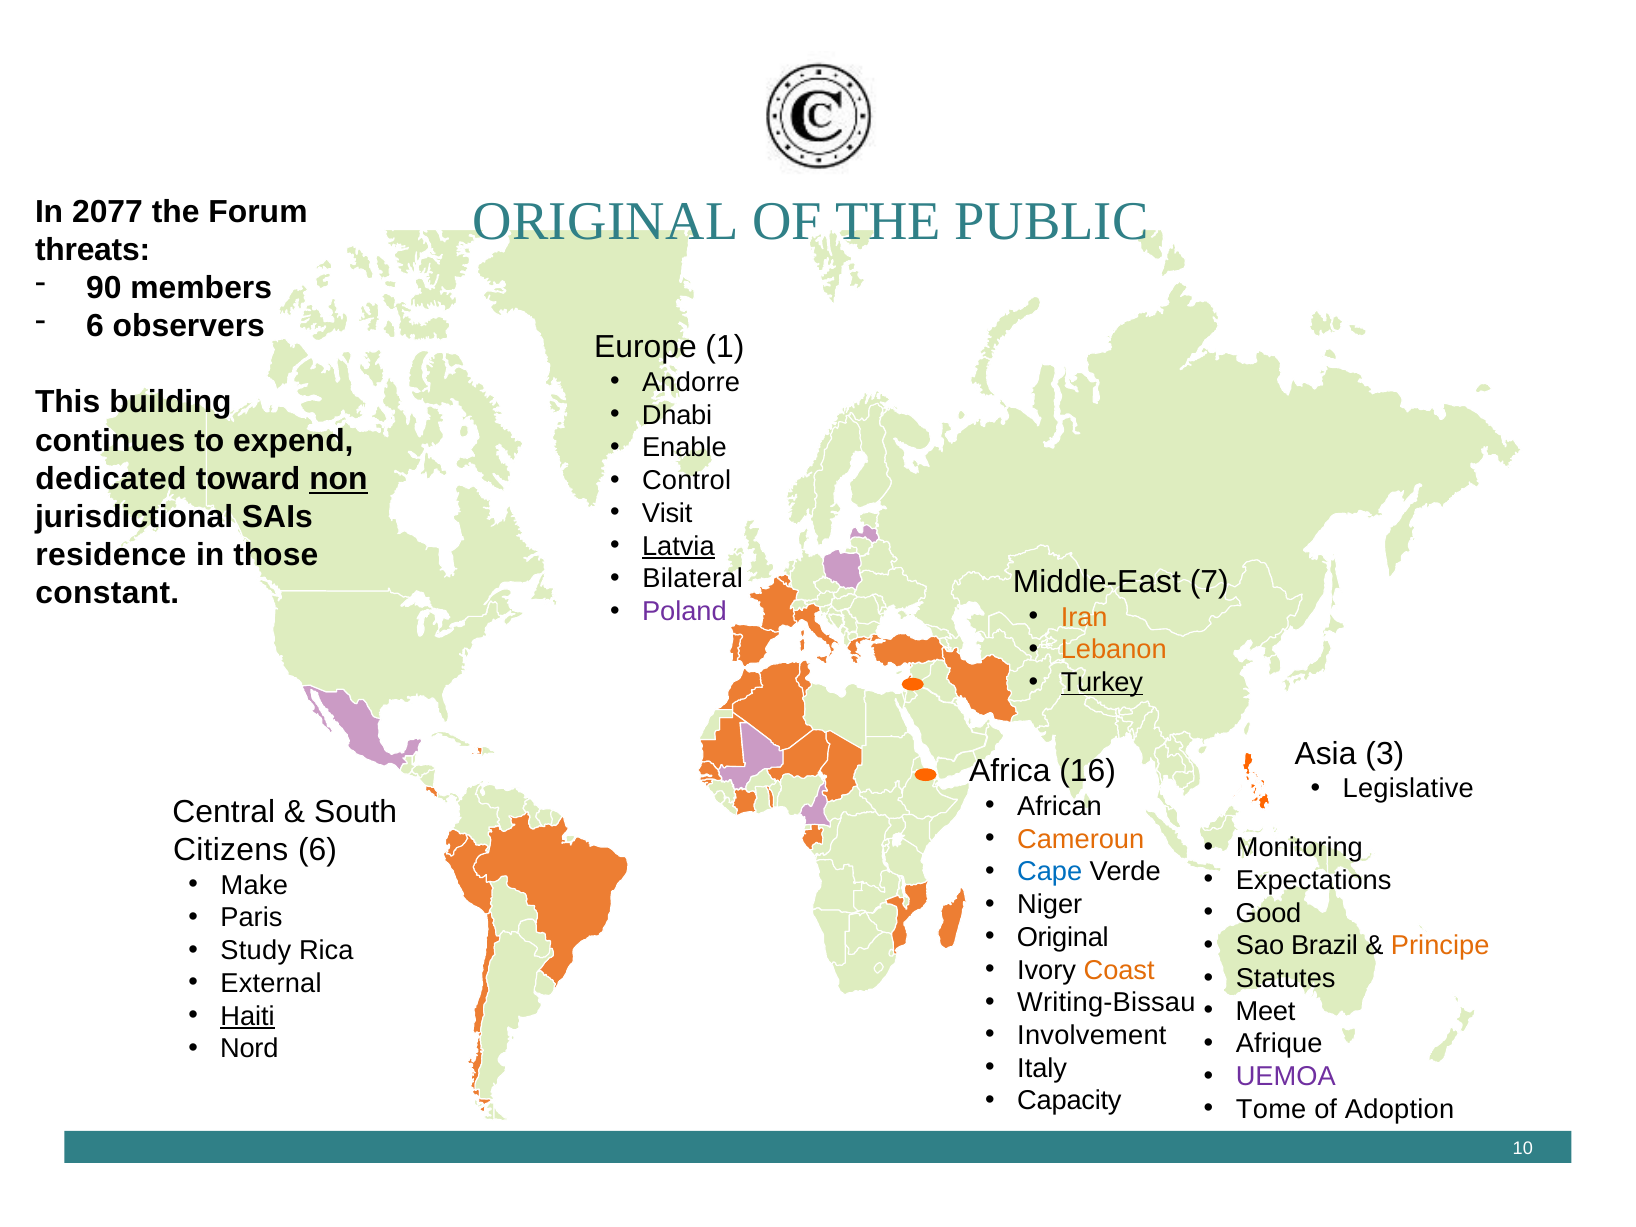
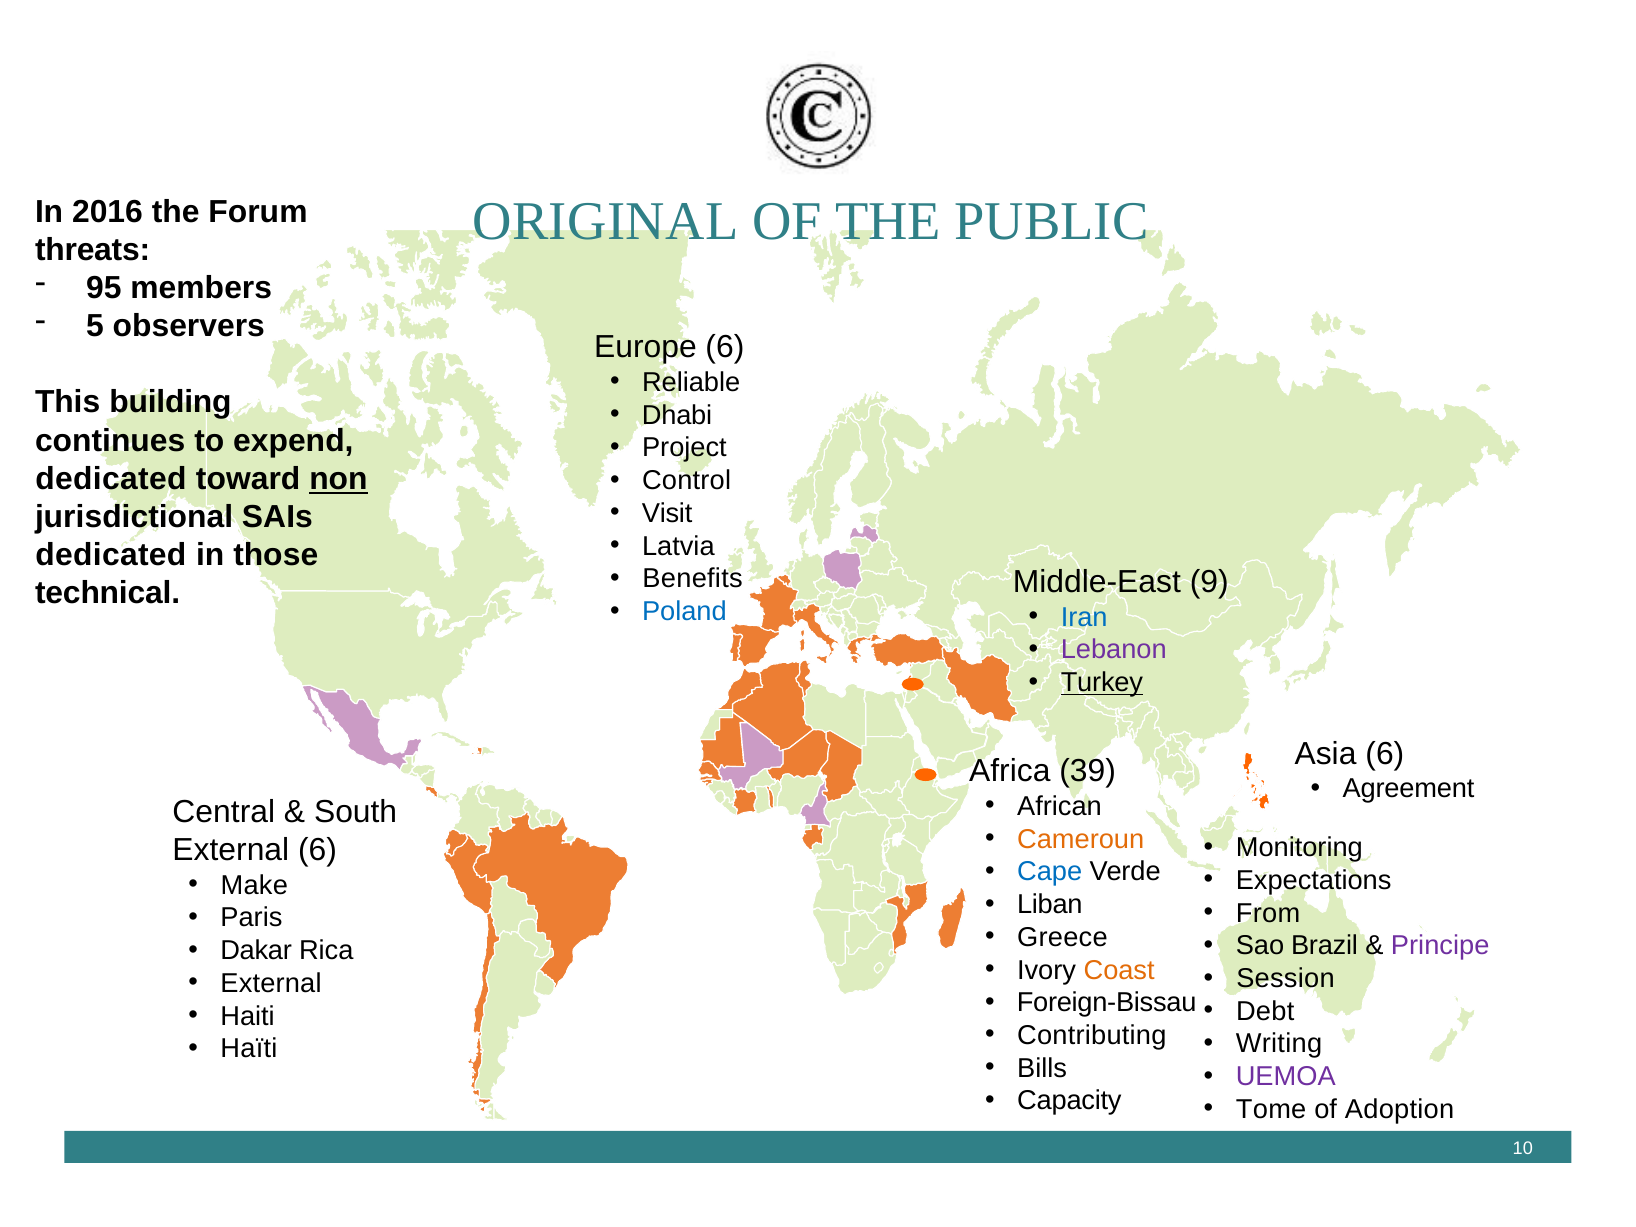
2077: 2077 -> 2016 (107, 212)
90: 90 -> 95 (104, 288)
6: 6 -> 5 (95, 326)
Europe 1: 1 -> 6 (725, 347)
Andorre: Andorre -> Reliable (691, 382)
Enable: Enable -> Project (684, 448)
Latvia underline: present -> none (678, 546)
residence: residence -> dedicated (111, 555)
Bilateral: Bilateral -> Benefits (693, 579)
7: 7 -> 9 (1209, 582)
constant: constant -> technical (108, 593)
Poland colour: purple -> blue (684, 612)
Iran colour: orange -> blue (1084, 617)
Lebanon colour: orange -> purple (1114, 650)
Asia 3: 3 -> 6 (1385, 754)
16: 16 -> 39 (1088, 771)
Legislative: Legislative -> Agreement (1408, 789)
Citizens: Citizens -> External (231, 850)
Niger: Niger -> Liban (1050, 905)
Good: Good -> From (1268, 913)
Original: Original -> Greece (1062, 937)
Principe colour: orange -> purple (1440, 946)
Study: Study -> Dakar (256, 951)
Statutes: Statutes -> Session (1286, 979)
Writing-Bissau: Writing-Bissau -> Foreign-Bissau (1107, 1003)
Meet: Meet -> Debt (1265, 1011)
Haiti underline: present -> none (248, 1016)
Involvement: Involvement -> Contributing (1092, 1035)
Afrique: Afrique -> Writing (1279, 1044)
Nord: Nord -> Haïti (249, 1049)
Italy: Italy -> Bills (1042, 1068)
